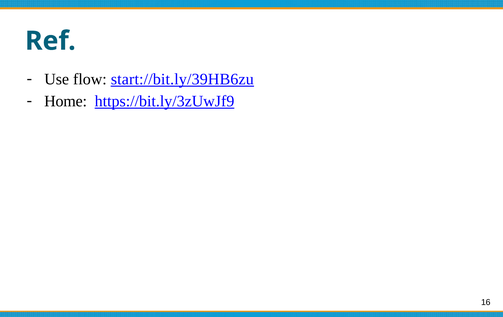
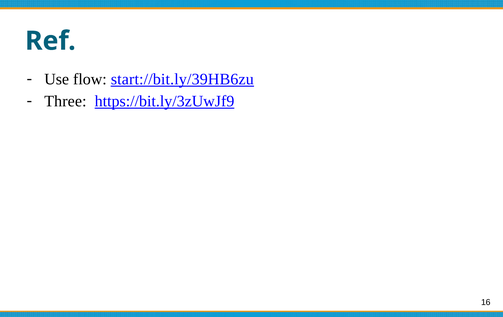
Home: Home -> Three (65, 101)
